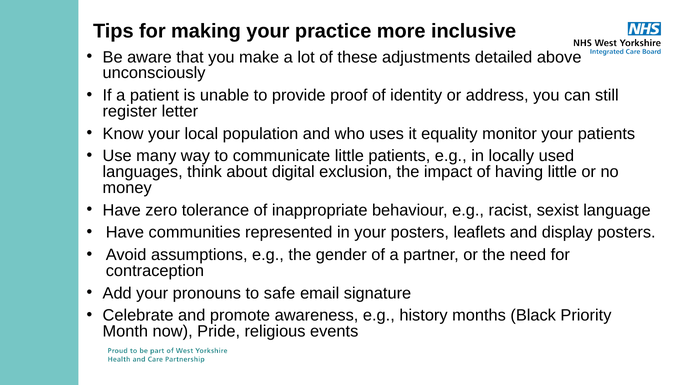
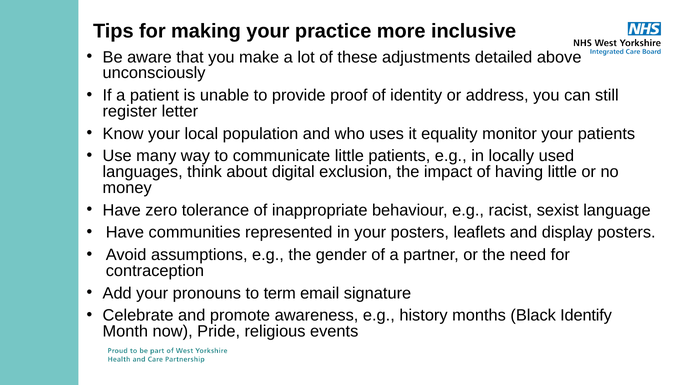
safe: safe -> term (280, 293)
Priority: Priority -> Identify (586, 315)
